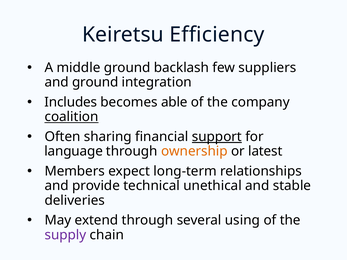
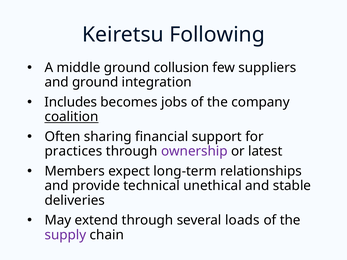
Efficiency: Efficiency -> Following (217, 35)
backlash: backlash -> collusion (182, 68)
able: able -> jobs (174, 102)
support underline: present -> none (217, 137)
language: language -> practices (73, 151)
ownership colour: orange -> purple (194, 151)
using: using -> loads (242, 220)
